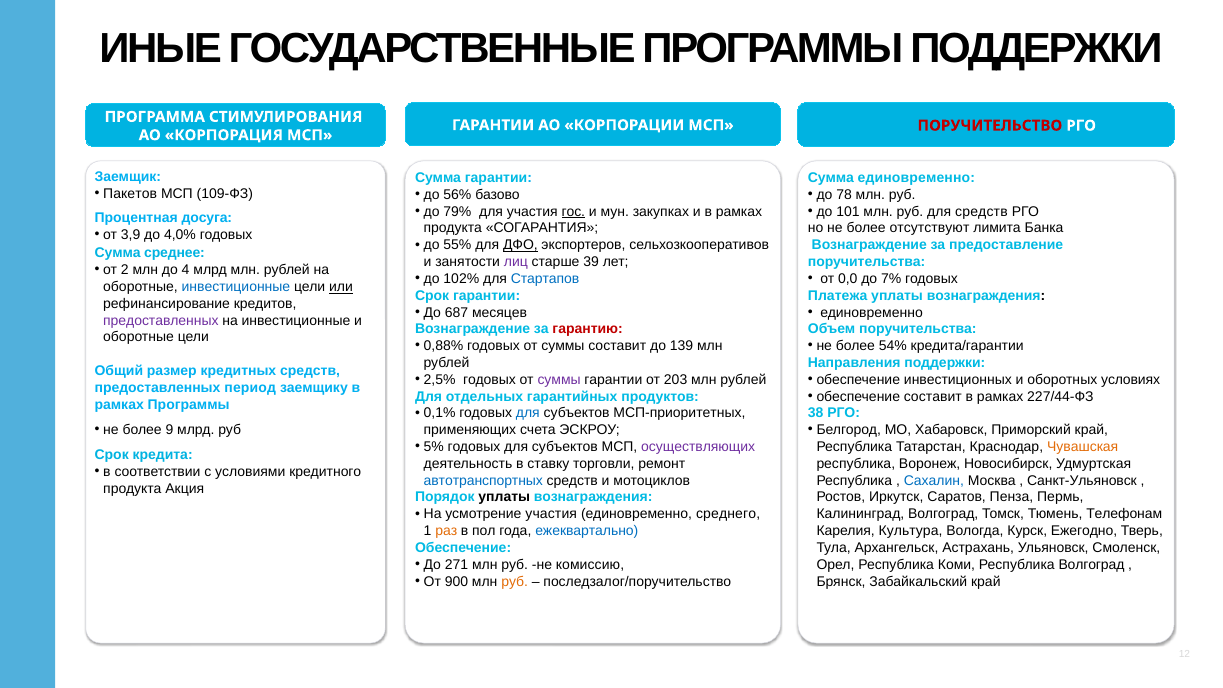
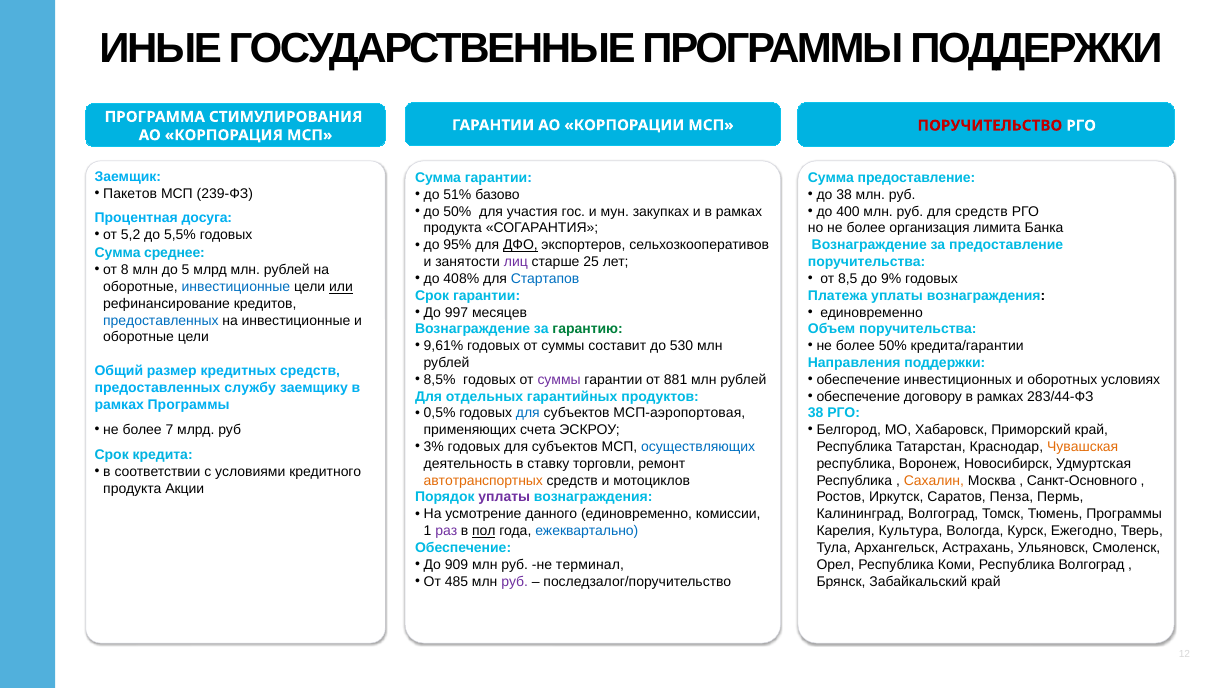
Сумма единовременно: единовременно -> предоставление (916, 178)
109-ФЗ: 109-ФЗ -> 239-ФЗ (225, 194)
56%: 56% -> 51% (457, 195)
до 78: 78 -> 38 (844, 195)
до 79%: 79% -> 50% (457, 212)
гос underline: present -> none (573, 212)
101: 101 -> 400 (848, 212)
отсутствуют: отсутствуют -> организация (930, 228)
3,9: 3,9 -> 5,2 (131, 235)
4,0%: 4,0% -> 5,5% (180, 235)
55%: 55% -> 95% (457, 245)
39: 39 -> 25 (591, 262)
2: 2 -> 8 (125, 270)
4: 4 -> 5 (186, 270)
102%: 102% -> 408% (461, 279)
0,0: 0,0 -> 8,5 (848, 279)
7%: 7% -> 9% (891, 279)
687: 687 -> 997 (457, 312)
предоставленных colour: purple -> blue (161, 321)
гарантию colour: red -> green (588, 329)
0,88%: 0,88% -> 9,61% (443, 346)
139: 139 -> 530 (682, 346)
более 54%: 54% -> 50% (893, 346)
2,5%: 2,5% -> 8,5% (440, 380)
203: 203 -> 881 (676, 380)
период: период -> службу (250, 388)
обеспечение составит: составит -> договору (933, 396)
227/44-ФЗ: 227/44-ФЗ -> 283/44-ФЗ (1060, 396)
0,1%: 0,1% -> 0,5% (440, 413)
МСП-приоритетных: МСП-приоритетных -> МСП-аэропортовая (679, 413)
9: 9 -> 7 (169, 430)
5%: 5% -> 3% (434, 447)
осуществляющих colour: purple -> blue (698, 447)
автотранспортных colour: blue -> orange (483, 480)
Сахалин colour: blue -> orange (934, 481)
Санкт-Ульяновск: Санкт-Ульяновск -> Санкт-Основного (1082, 481)
Акция: Акция -> Акции (185, 489)
уплаты colour: black -> purple (504, 497)
усмотрение участия: участия -> данного (551, 514)
среднего: среднего -> комиссии (728, 514)
Тюмень Телефонам: Телефонам -> Программы (1124, 514)
раз colour: orange -> purple (446, 531)
пол underline: none -> present (484, 531)
271: 271 -> 909 (457, 565)
комиссию: комиссию -> терминал (590, 565)
900: 900 -> 485 (456, 581)
руб colour: orange -> purple (515, 581)
